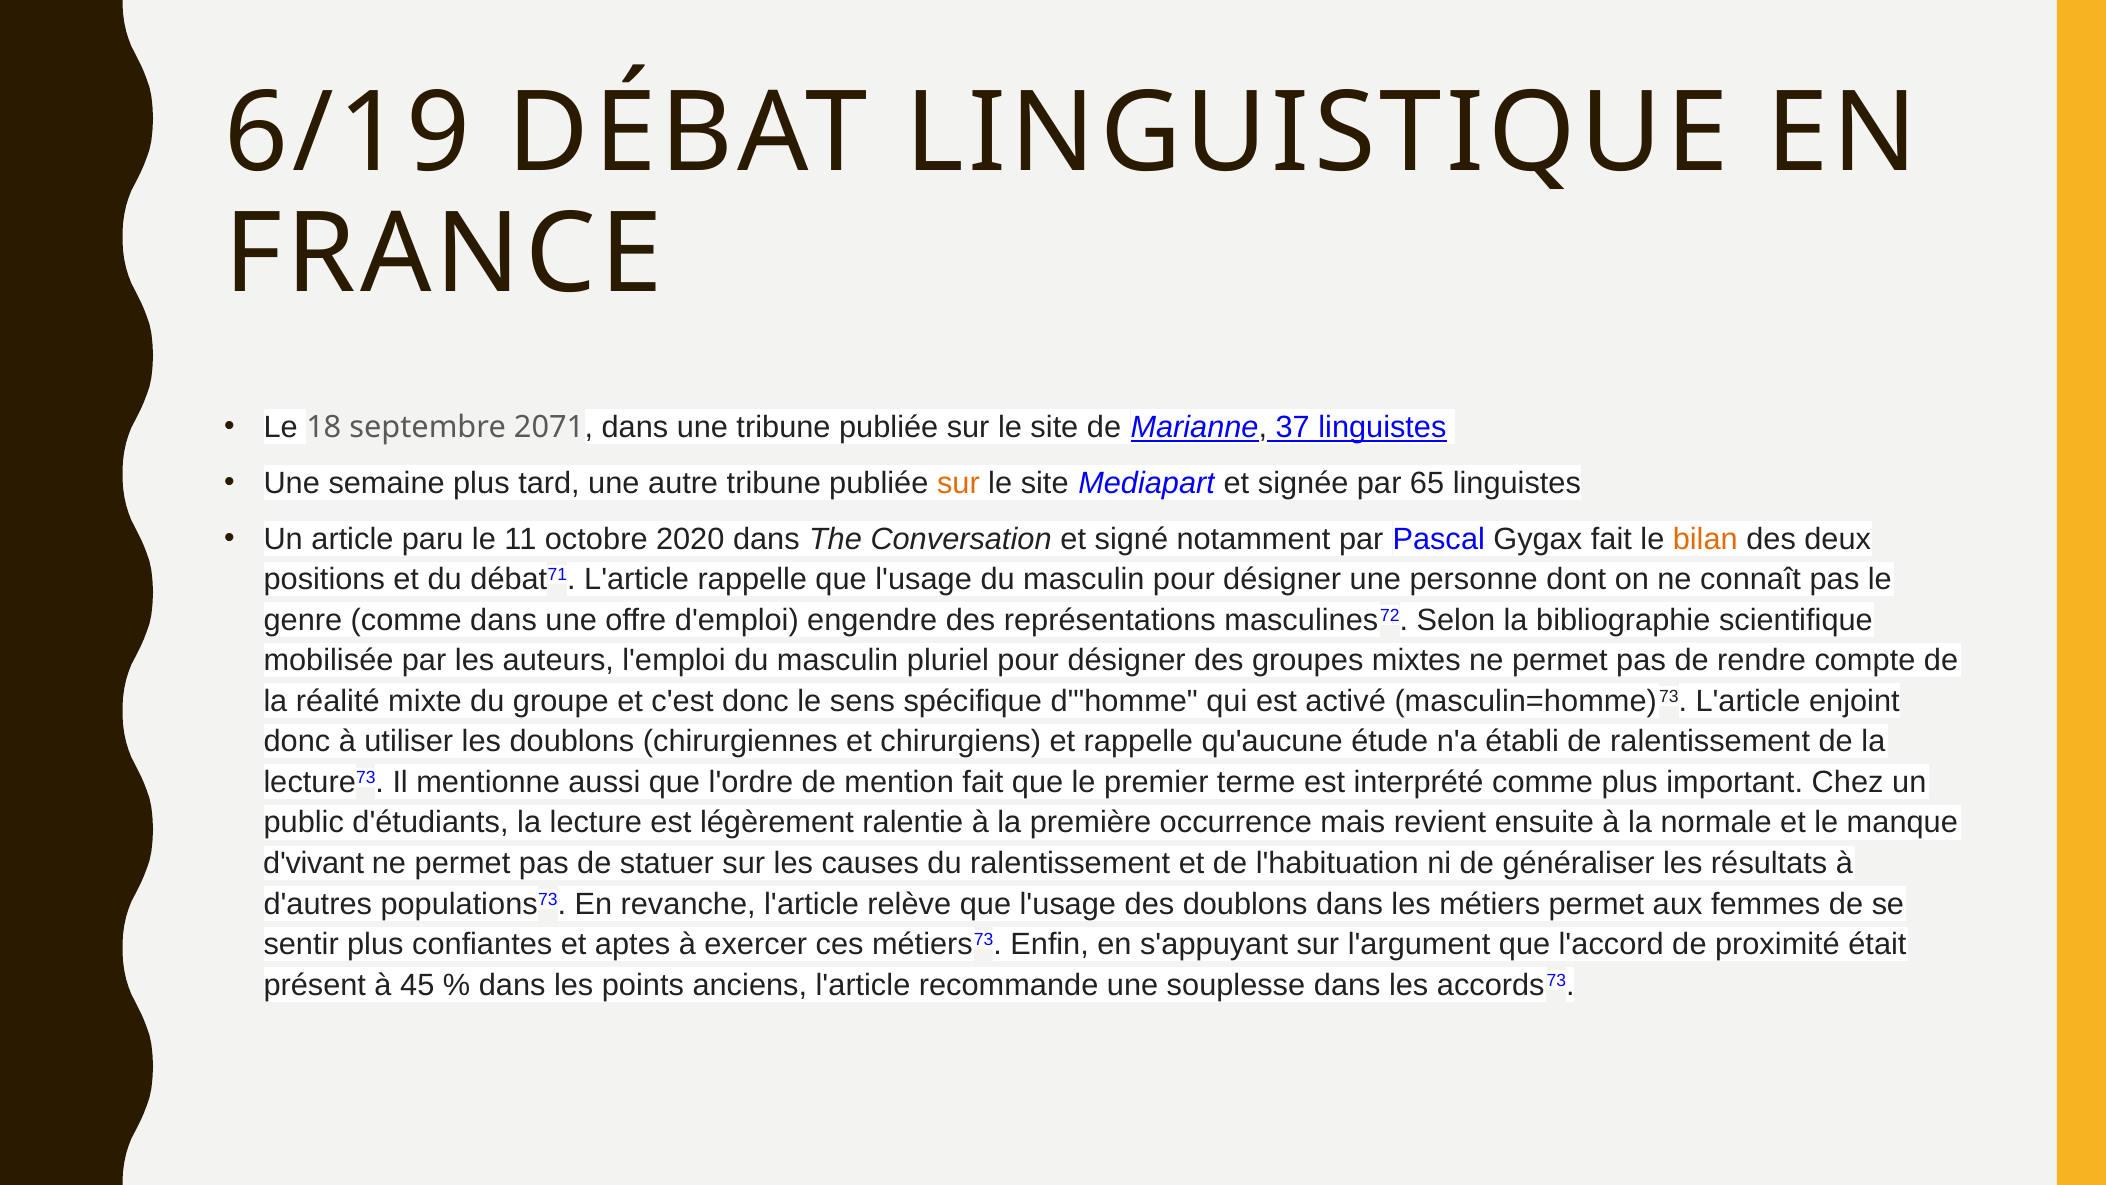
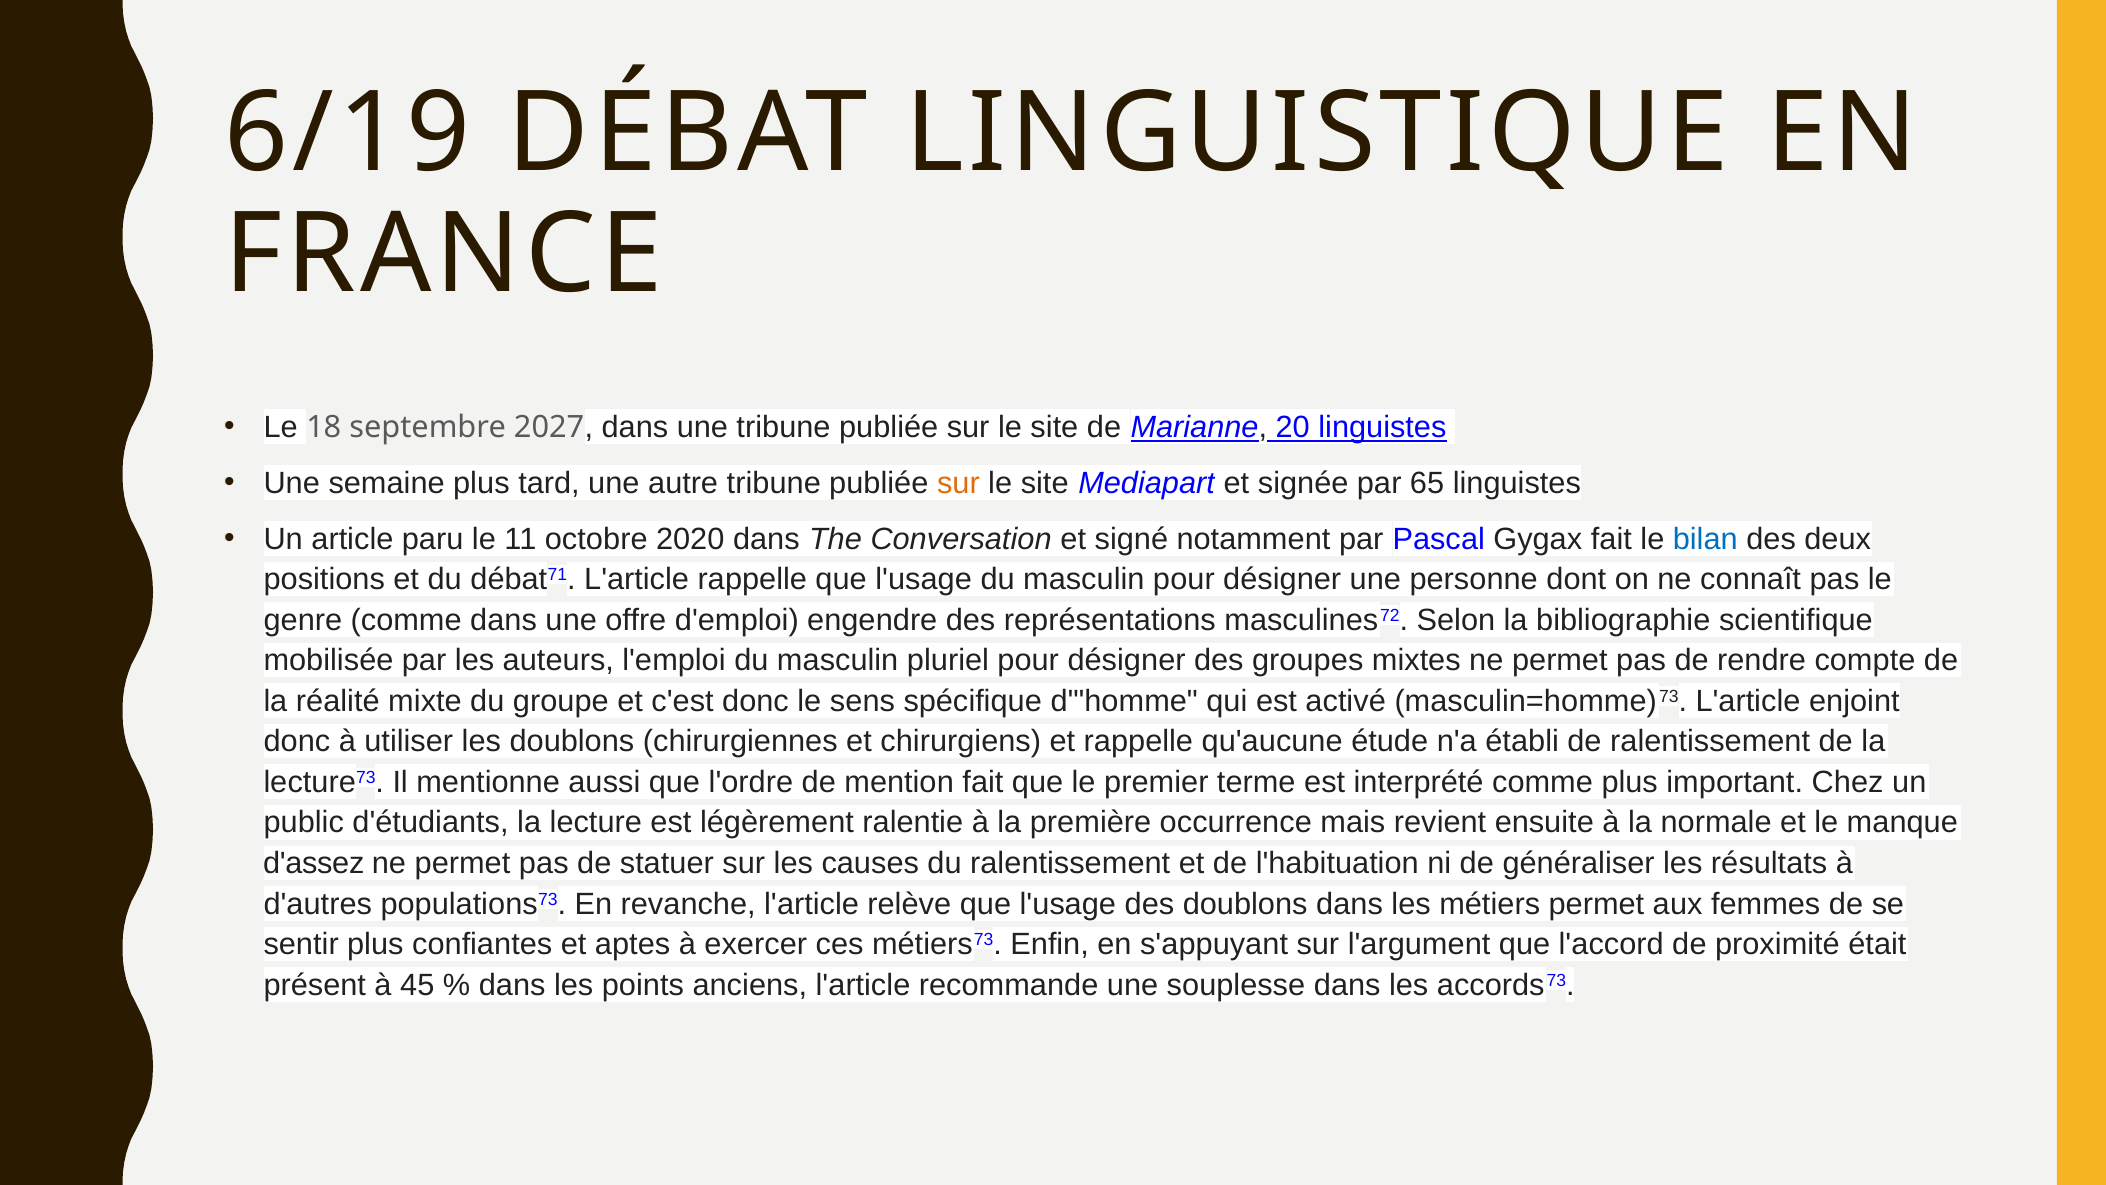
2071: 2071 -> 2027 (549, 427)
37: 37 -> 20 (1293, 427)
bilan colour: orange -> blue (1705, 539)
d'vivant: d'vivant -> d'assez (314, 863)
